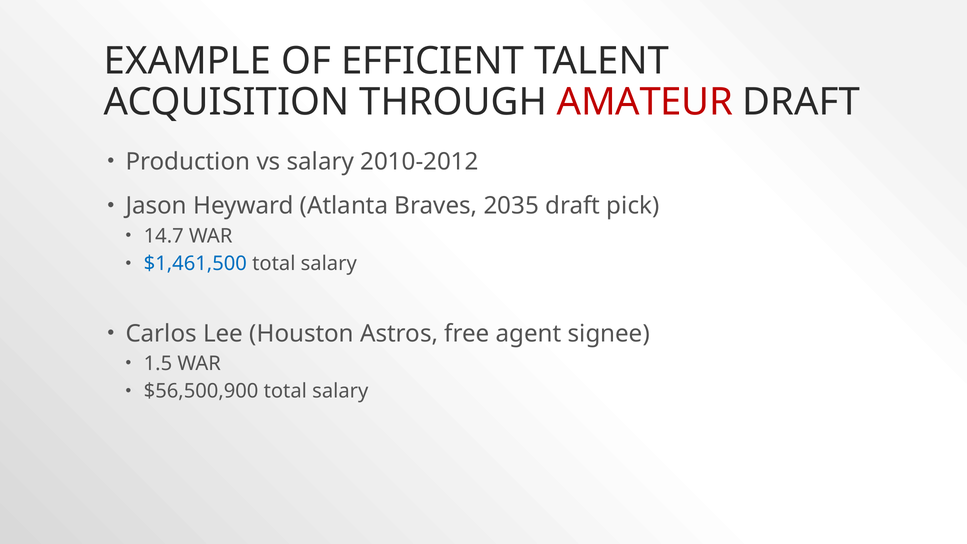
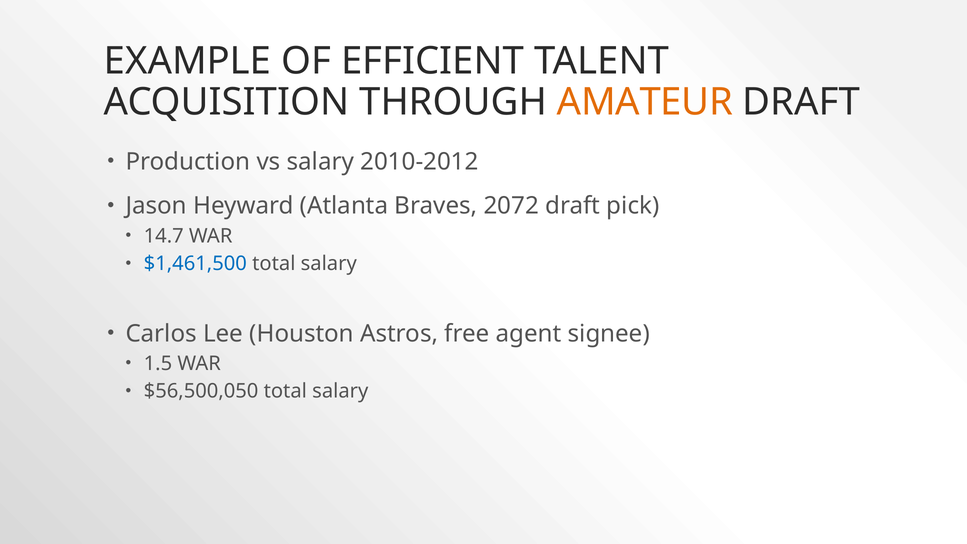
AMATEUR colour: red -> orange (645, 102)
2035: 2035 -> 2072 (511, 206)
$56,500,900: $56,500,900 -> $56,500,050 (201, 391)
